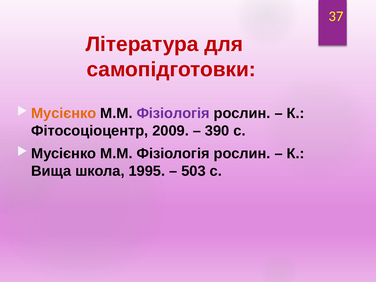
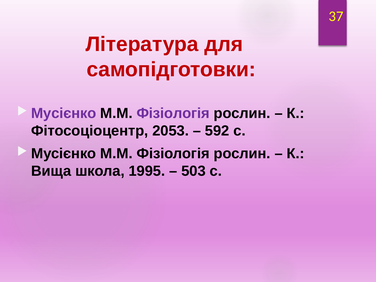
Мусієнко colour: orange -> purple (64, 113)
2009: 2009 -> 2053 (171, 131)
390: 390 -> 592 (217, 131)
